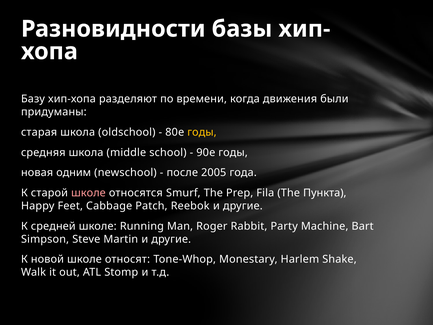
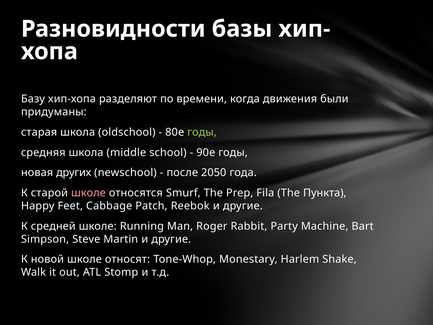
годы colour: yellow -> light green (202, 132)
одним: одним -> других (74, 173)
2005: 2005 -> 2050 (214, 173)
